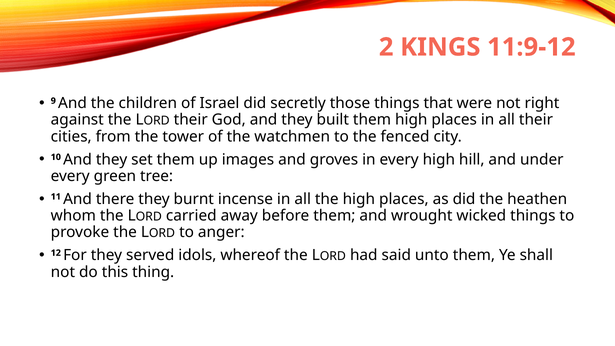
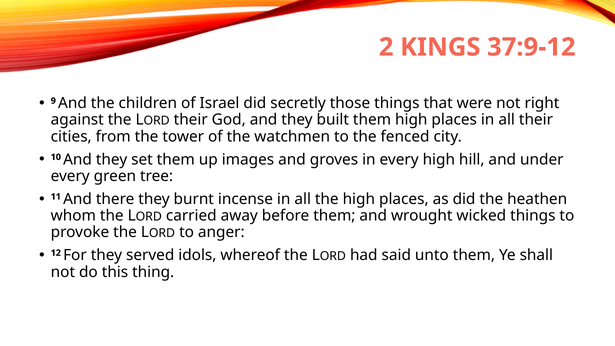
11:9-12: 11:9-12 -> 37:9-12 (531, 47)
